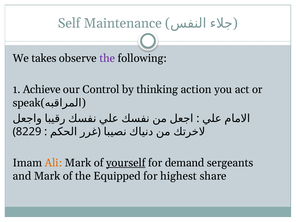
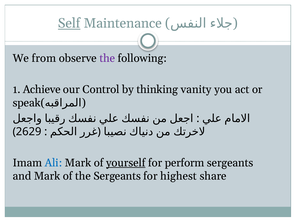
Self underline: none -> present (69, 23)
takes: takes -> from (44, 58)
action: action -> vanity (196, 89)
8229: 8229 -> 2629 (29, 132)
Ali colour: orange -> blue (53, 163)
demand: demand -> perform (185, 163)
the Equipped: Equipped -> Sergeants (117, 176)
